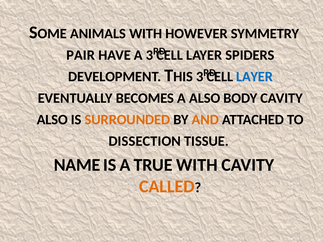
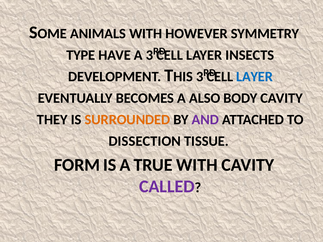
PAIR: PAIR -> TYPE (81, 55)
SPIDERS: SPIDERS -> INSECTS (250, 55)
ALSO: ALSO -> THEY (52, 120)
AND colour: orange -> purple (205, 120)
NAME: NAME -> FORM (77, 165)
CALLED colour: orange -> purple (167, 187)
